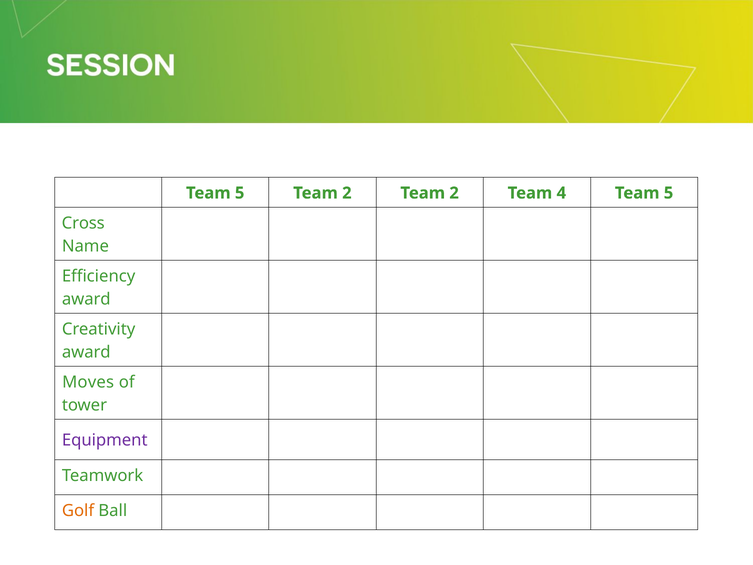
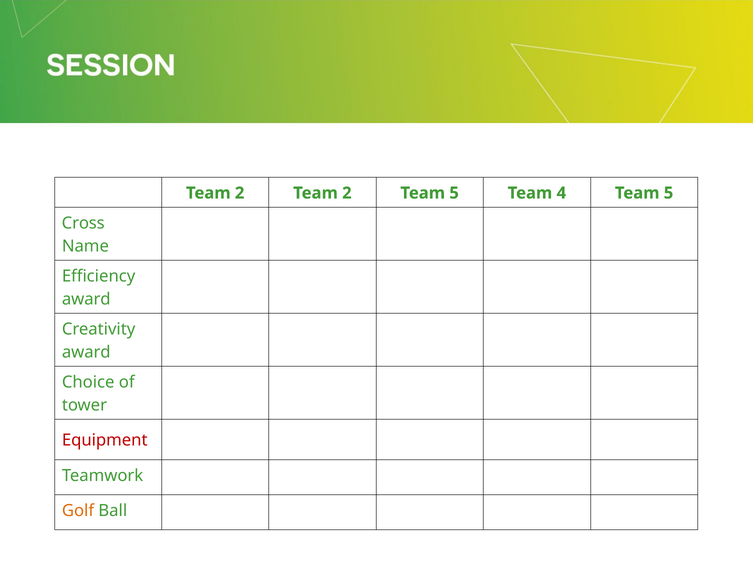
5: 5 -> 2 (240, 193)
2 Team 2: 2 -> 5 (454, 193)
Moves: Moves -> Choice (88, 382)
Equipment colour: purple -> red (105, 440)
